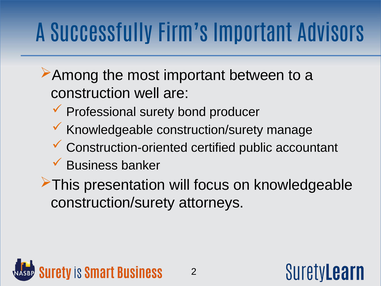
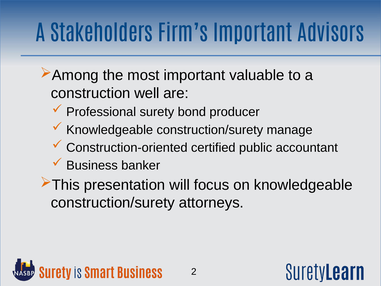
Successfully: Successfully -> Stakeholders (102, 34)
between: between -> valuable (257, 75)
